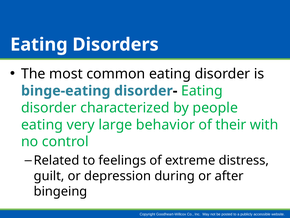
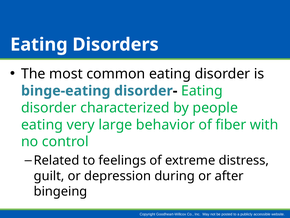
their: their -> fiber (231, 124)
